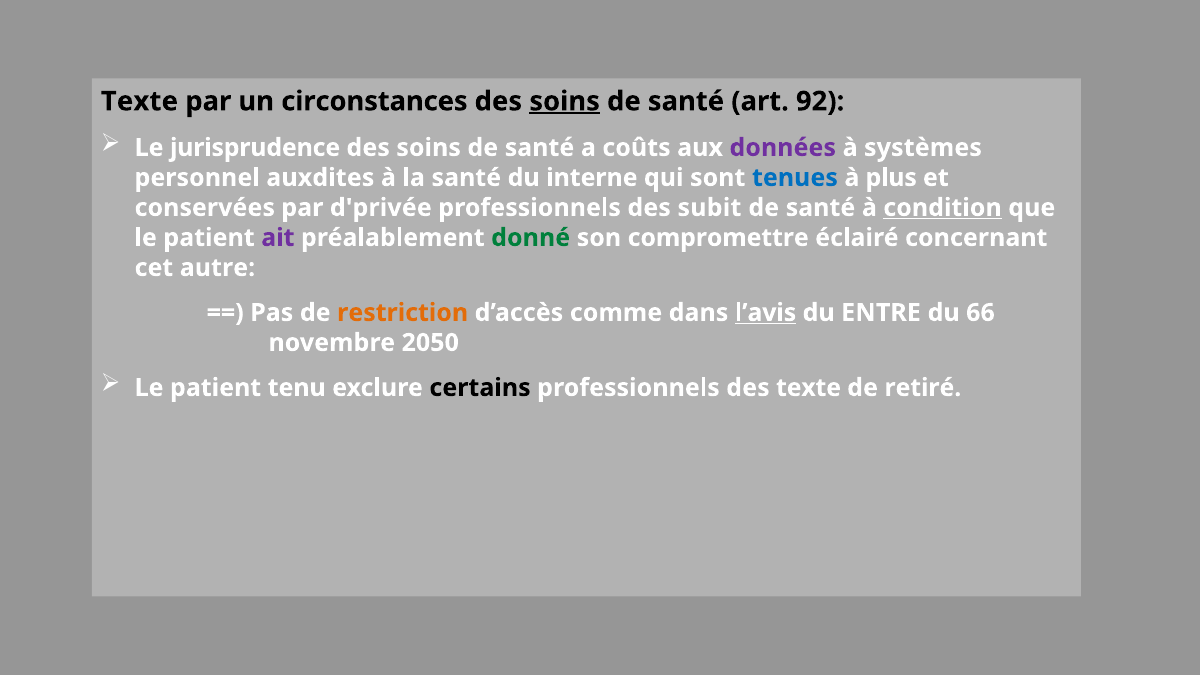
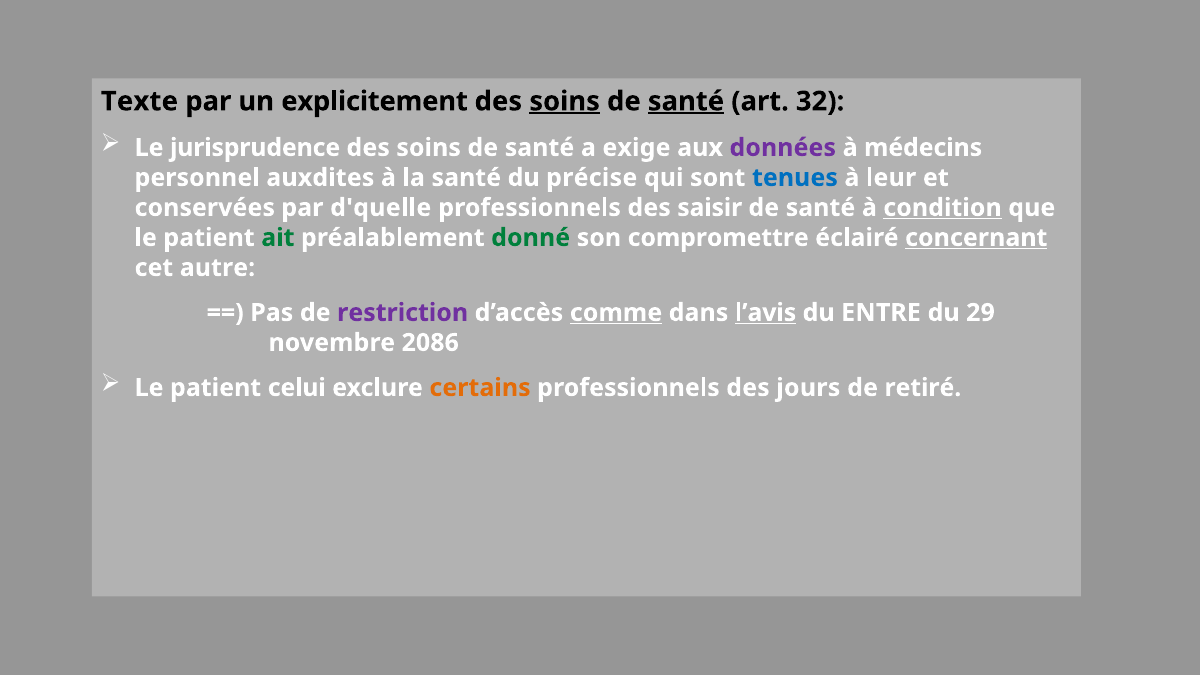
circonstances: circonstances -> explicitement (375, 101)
santé underline: none -> present (686, 101)
92: 92 -> 32 (820, 101)
coûts: coûts -> exige (636, 148)
systèmes: systèmes -> médecins (923, 148)
interne: interne -> précise (592, 178)
plus: plus -> leur (891, 178)
d'privée: d'privée -> d'quelle (381, 208)
subit: subit -> saisir (710, 208)
ait colour: purple -> green (278, 238)
concernant underline: none -> present (976, 238)
restriction colour: orange -> purple (403, 313)
comme underline: none -> present (616, 313)
66: 66 -> 29 (980, 313)
2050: 2050 -> 2086 (430, 343)
tenu: tenu -> celui (297, 388)
certains colour: black -> orange (480, 388)
des texte: texte -> jours (808, 388)
